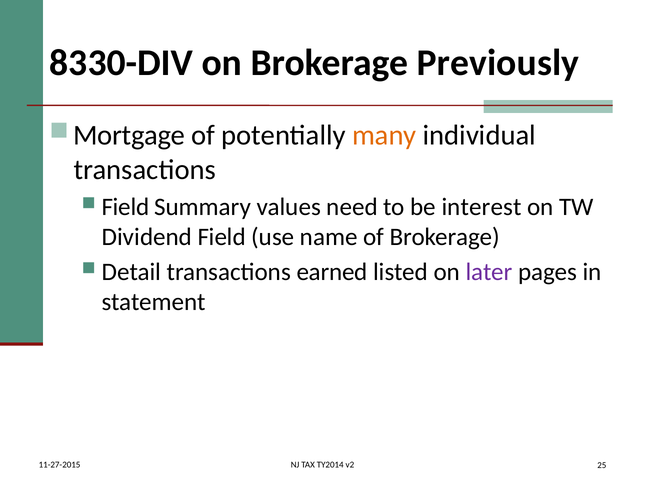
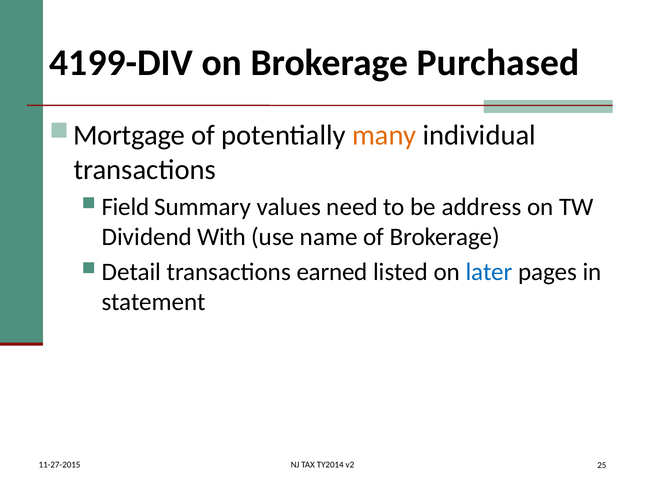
8330-DIV: 8330-DIV -> 4199-DIV (121, 63)
Previously: Previously -> Purchased (498, 63)
interest: interest -> address (482, 207)
Dividend Field: Field -> With (222, 237)
later colour: purple -> blue (489, 272)
